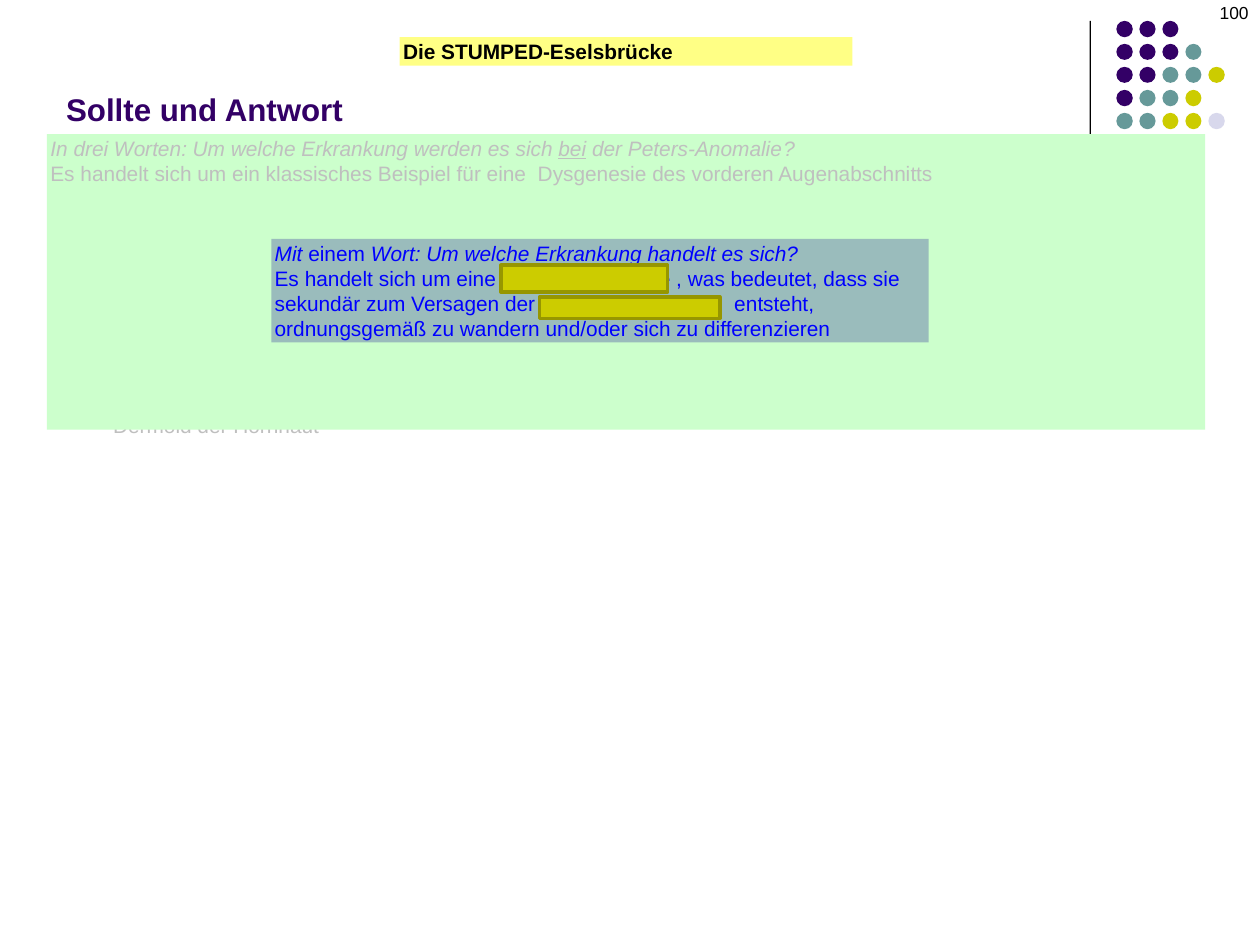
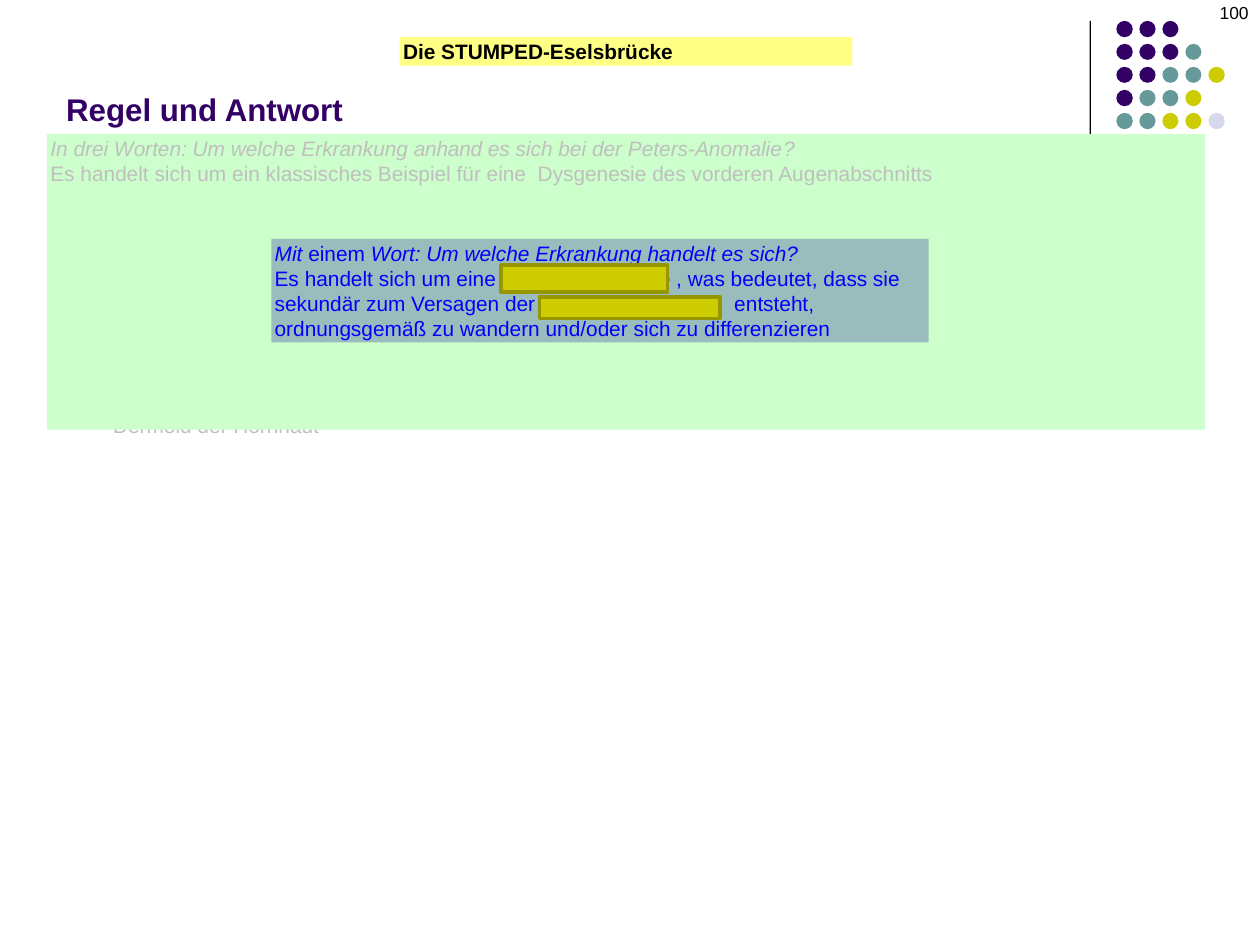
Sollte: Sollte -> Regel (109, 111)
werden: werden -> anhand (448, 150)
bei underline: present -> none (572, 150)
